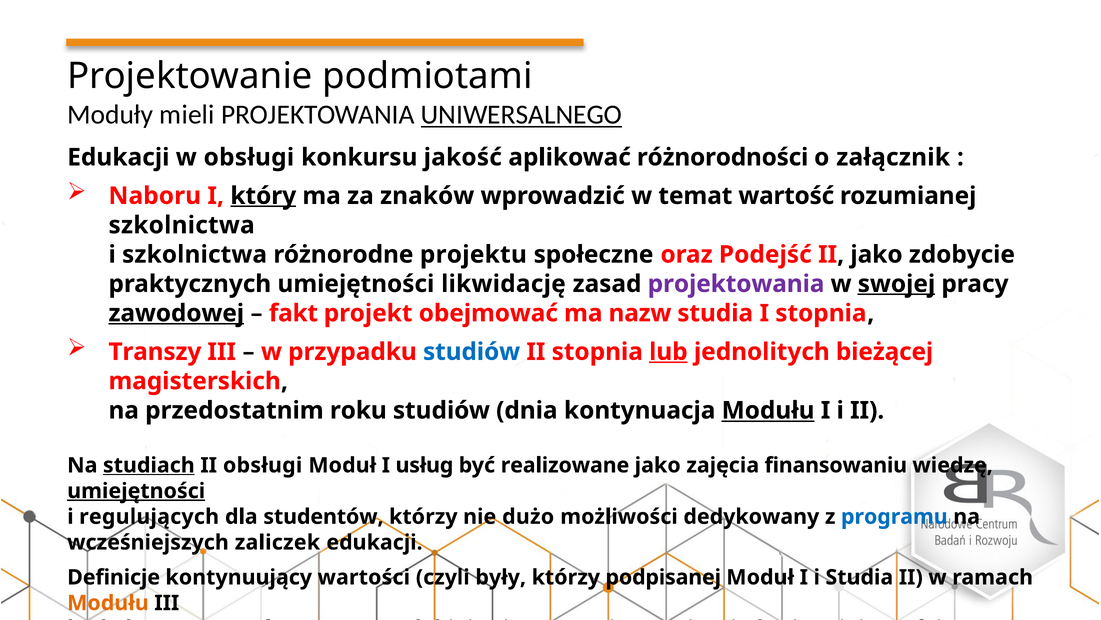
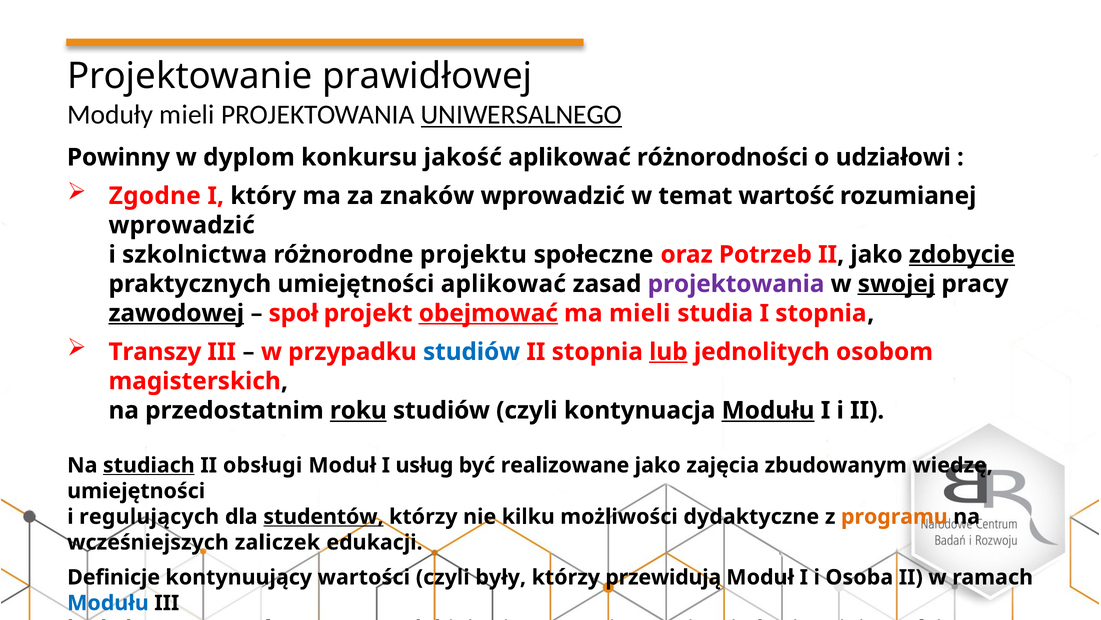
podmiotami: podmiotami -> prawidłowej (427, 76)
Edukacji: Edukacji -> Powinny (118, 157)
w obsługi: obsługi -> dyplom (249, 157)
załącznik: załącznik -> udziałowi (893, 157)
Naboru: Naboru -> Zgodne (155, 196)
który underline: present -> none (263, 196)
szkolnictwa: szkolnictwa -> wprowadzić (182, 225)
Podejść: Podejść -> Potrzeb (765, 255)
zdobycie underline: none -> present (962, 255)
umiejętności likwidację: likwidację -> aplikować (503, 284)
fakt: fakt -> społ (293, 313)
obejmować underline: none -> present (488, 313)
ma nazw: nazw -> mieli (640, 313)
bieżącej: bieżącej -> osobom (884, 352)
roku underline: none -> present (358, 410)
studiów dnia: dnia -> czyli (527, 410)
finansowaniu: finansowaniu -> zbudowanym (836, 465)
umiejętności underline: present -> none (136, 491)
studentów underline: none -> present (323, 517)
dużo: dużo -> kilku (528, 517)
dedykowany: dedykowany -> dydaktyczne (751, 517)
programu colour: blue -> orange (894, 517)
podpisanej: podpisanej -> przewidują (663, 577)
i Studia: Studia -> Osoba (859, 577)
Modułu colour: orange -> blue (108, 603)
